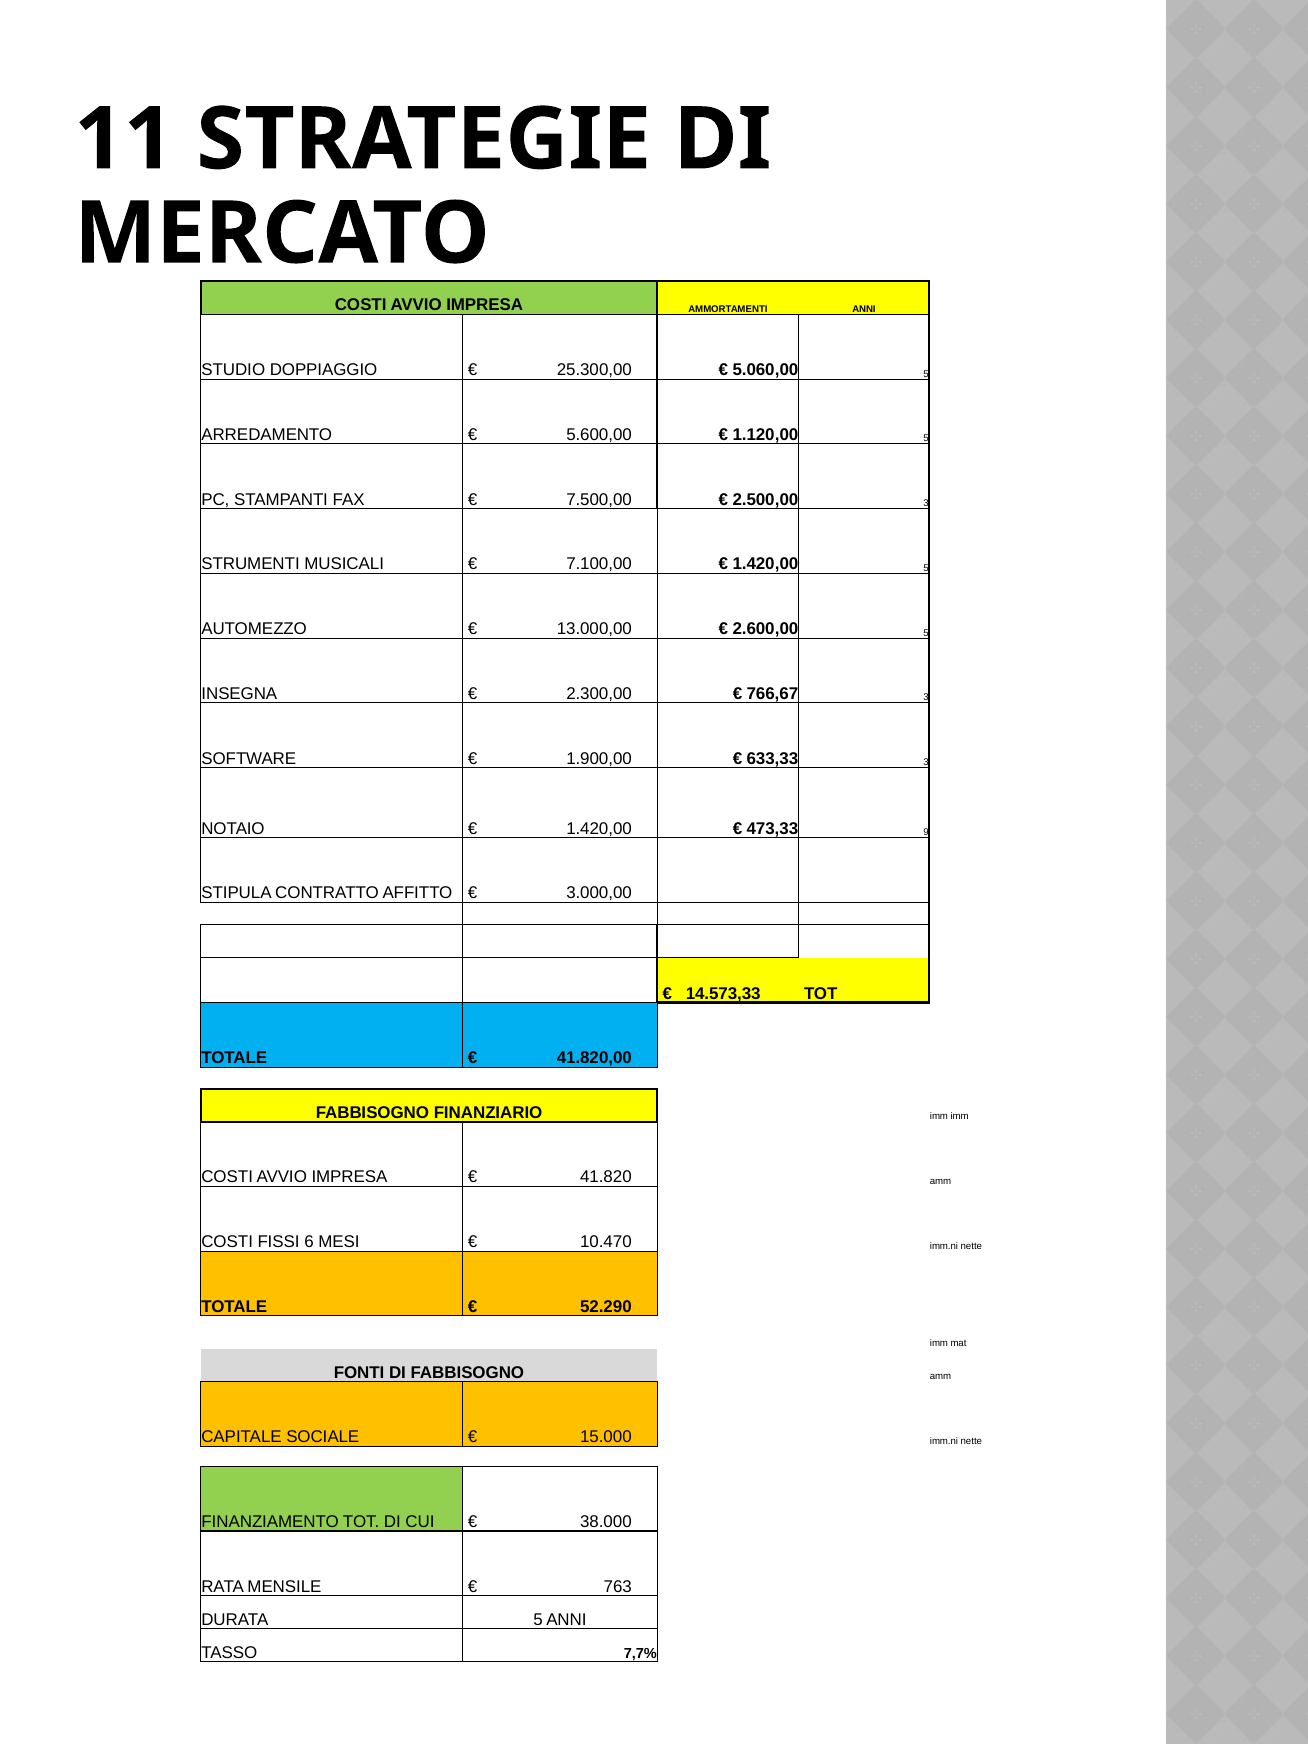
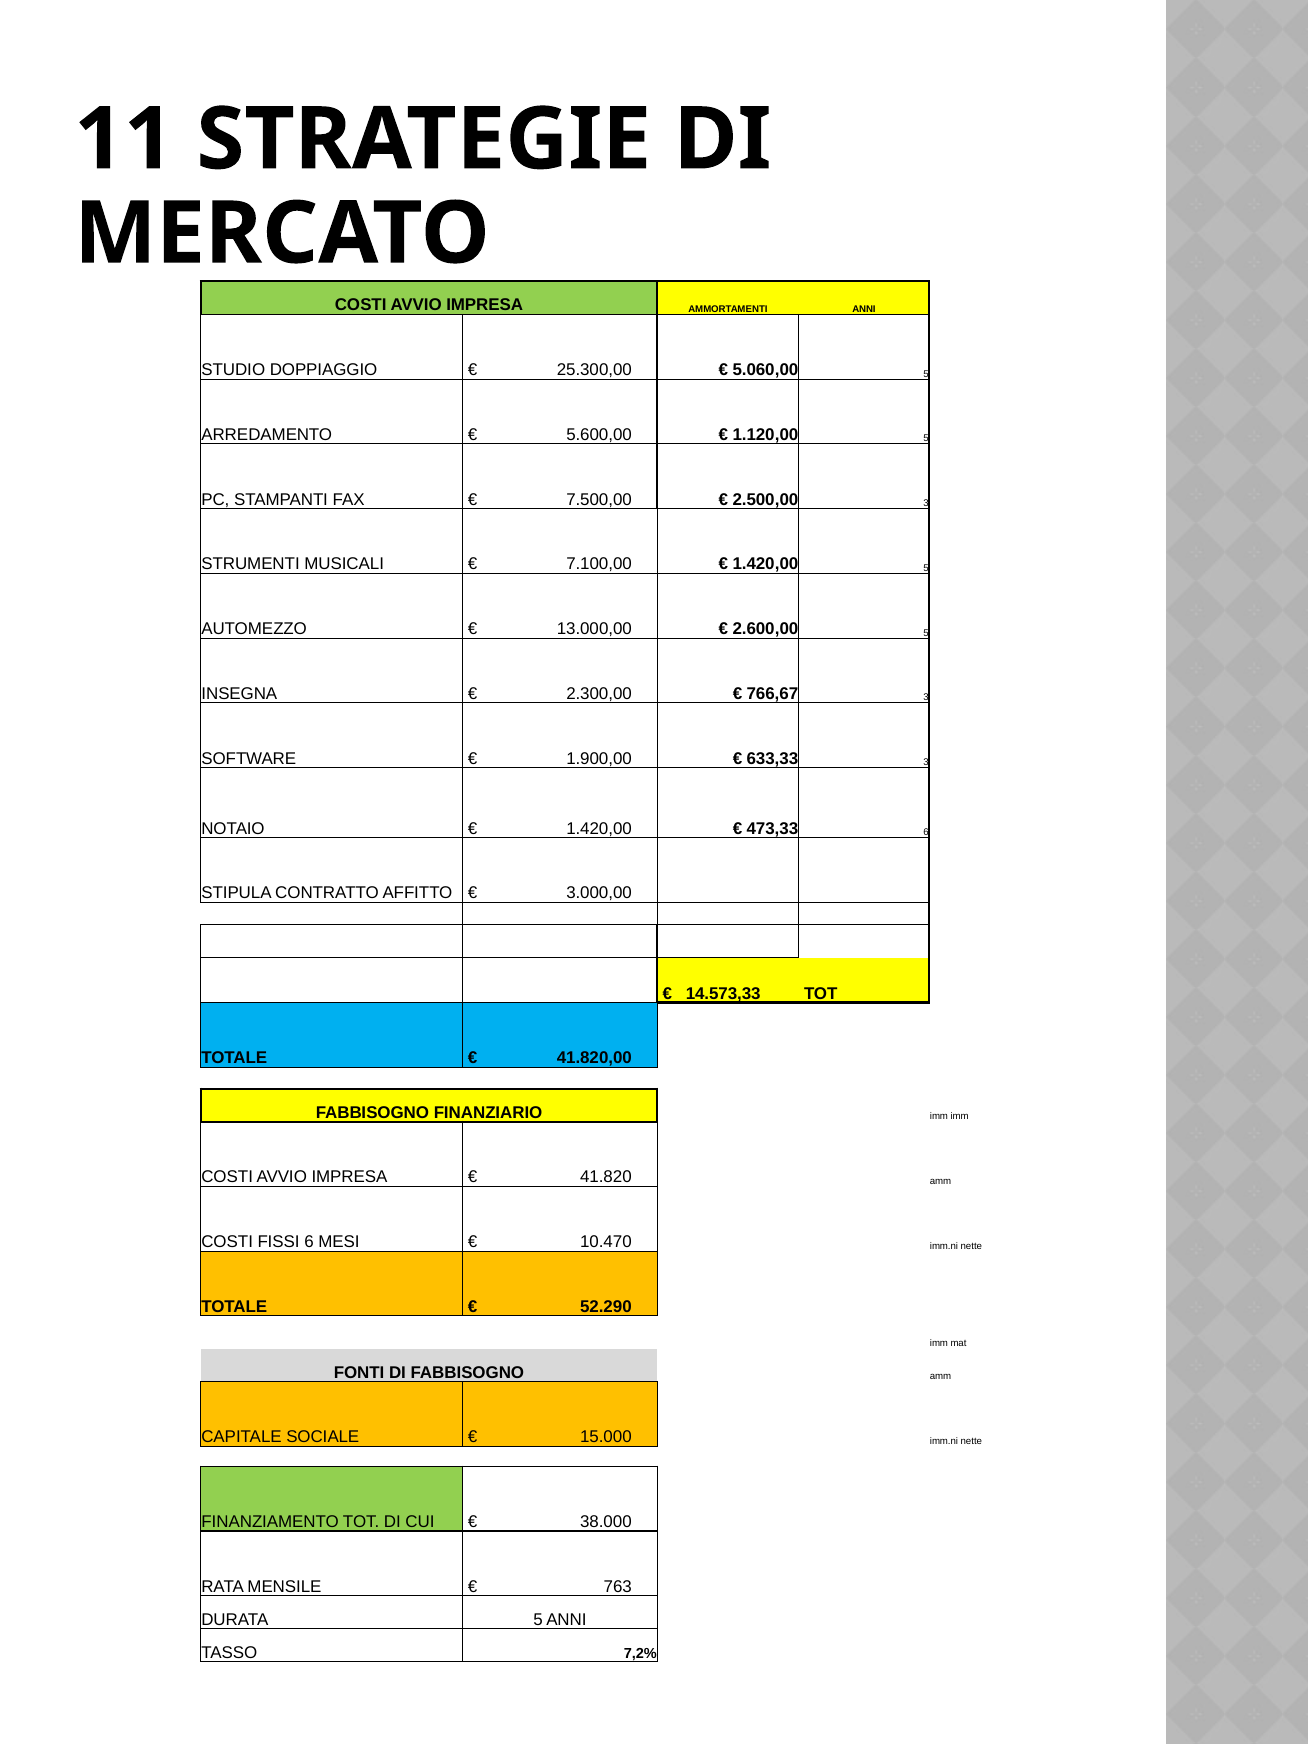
473,33 9: 9 -> 6 (926, 832)
7,7%: 7,7% -> 7,2% (640, 1654)
